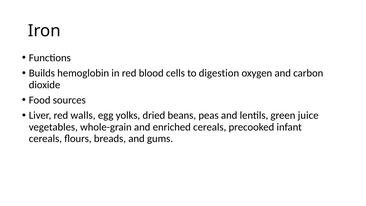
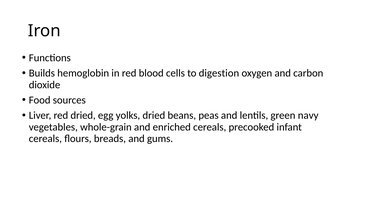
red walls: walls -> dried (83, 115)
juice: juice -> navy (308, 115)
